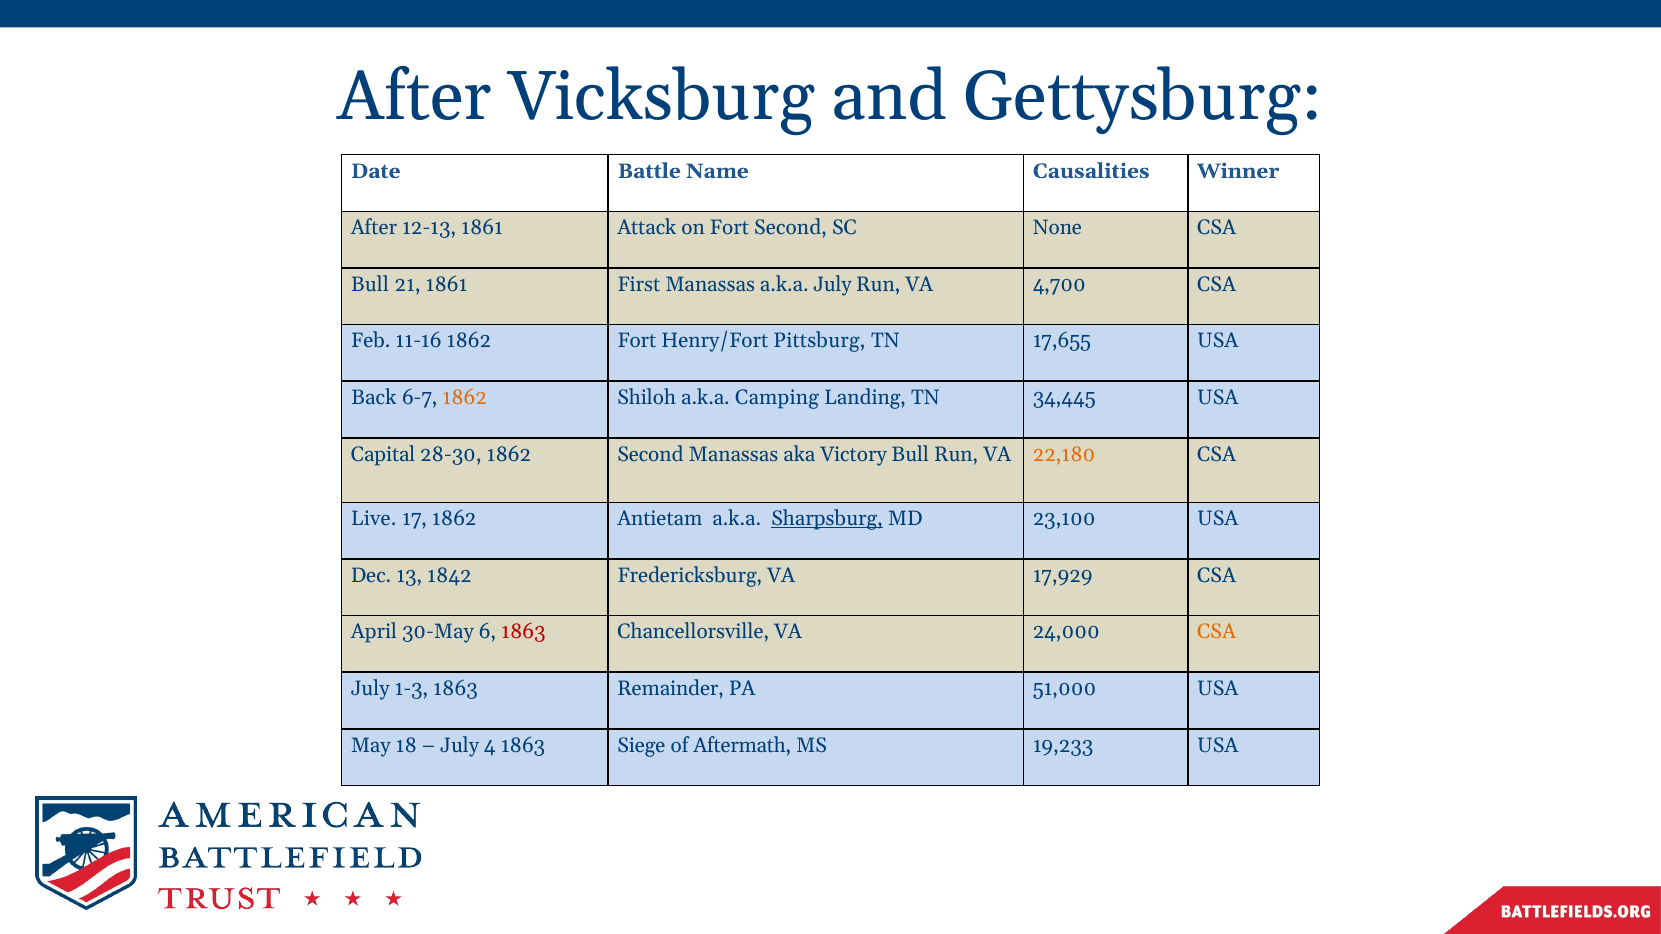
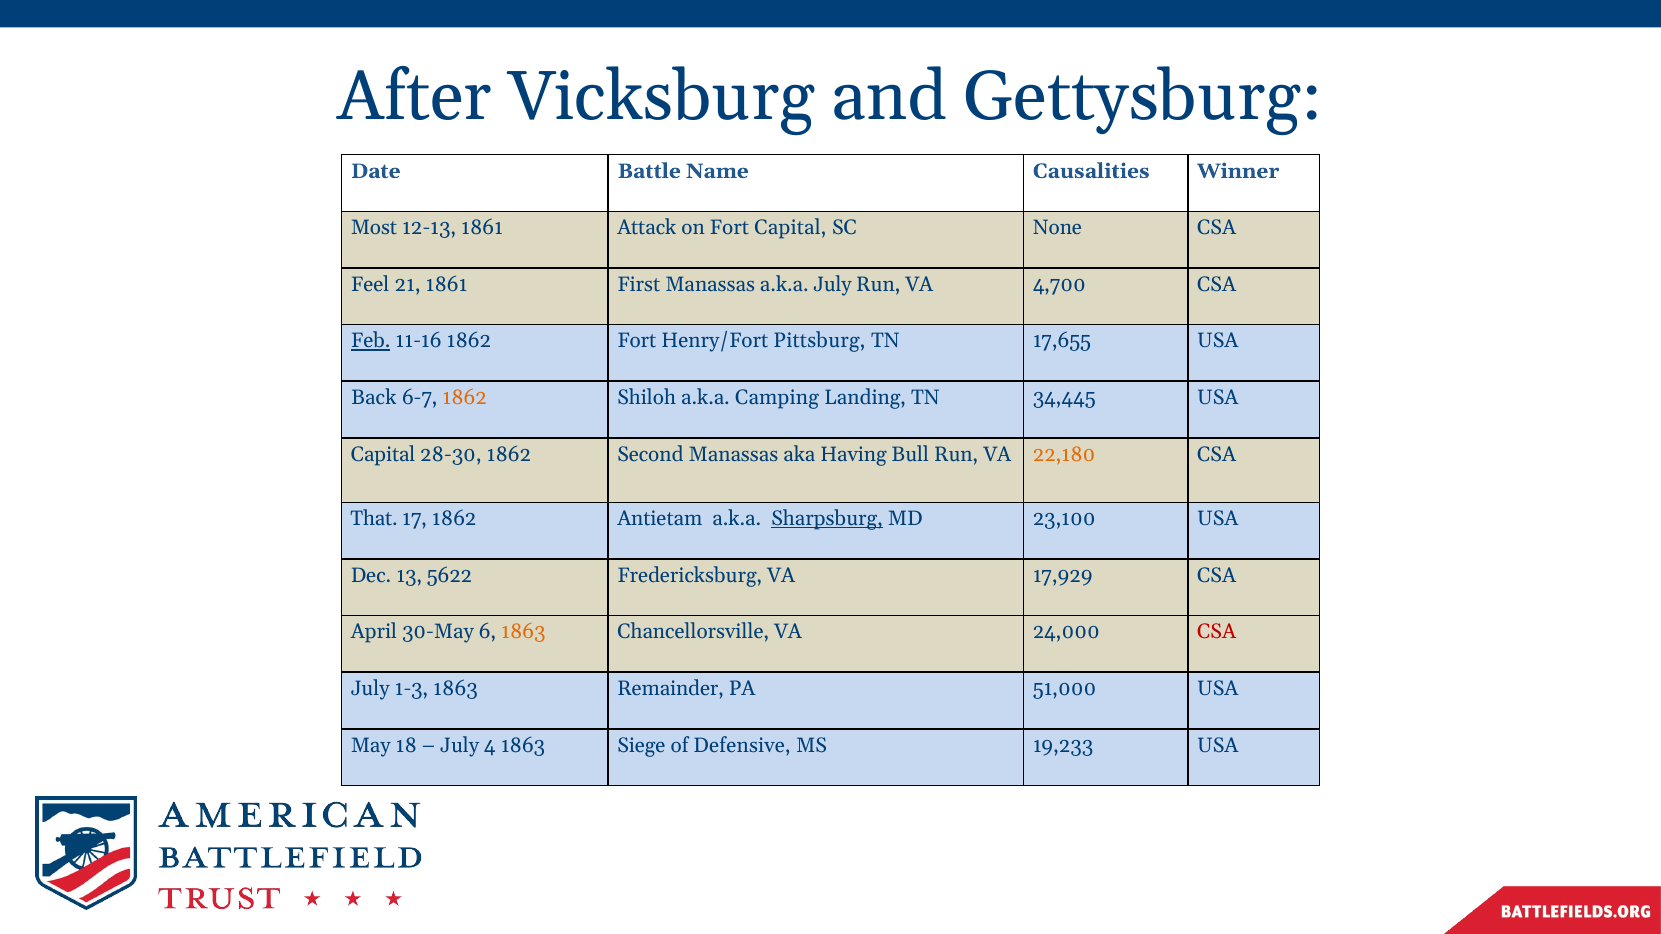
After: After -> Most (374, 228)
Fort Second: Second -> Capital (790, 228)
Bull: Bull -> Feel (370, 284)
Feb underline: none -> present (371, 341)
Victory: Victory -> Having (854, 454)
Live: Live -> That (374, 519)
1842: 1842 -> 5622 (450, 575)
1863 colour: red -> orange (523, 632)
CSA colour: orange -> red (1217, 632)
Aftermath: Aftermath -> Defensive (742, 745)
